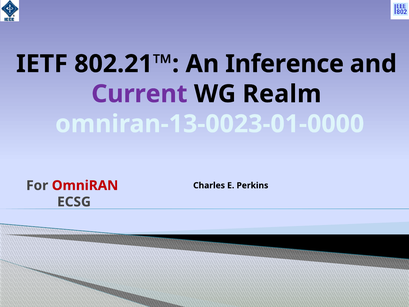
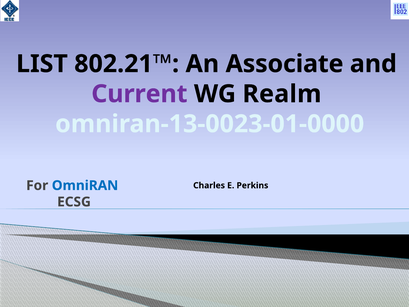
IETF: IETF -> LIST (42, 64)
Inference: Inference -> Associate (285, 64)
OmniRAN colour: red -> blue (85, 185)
